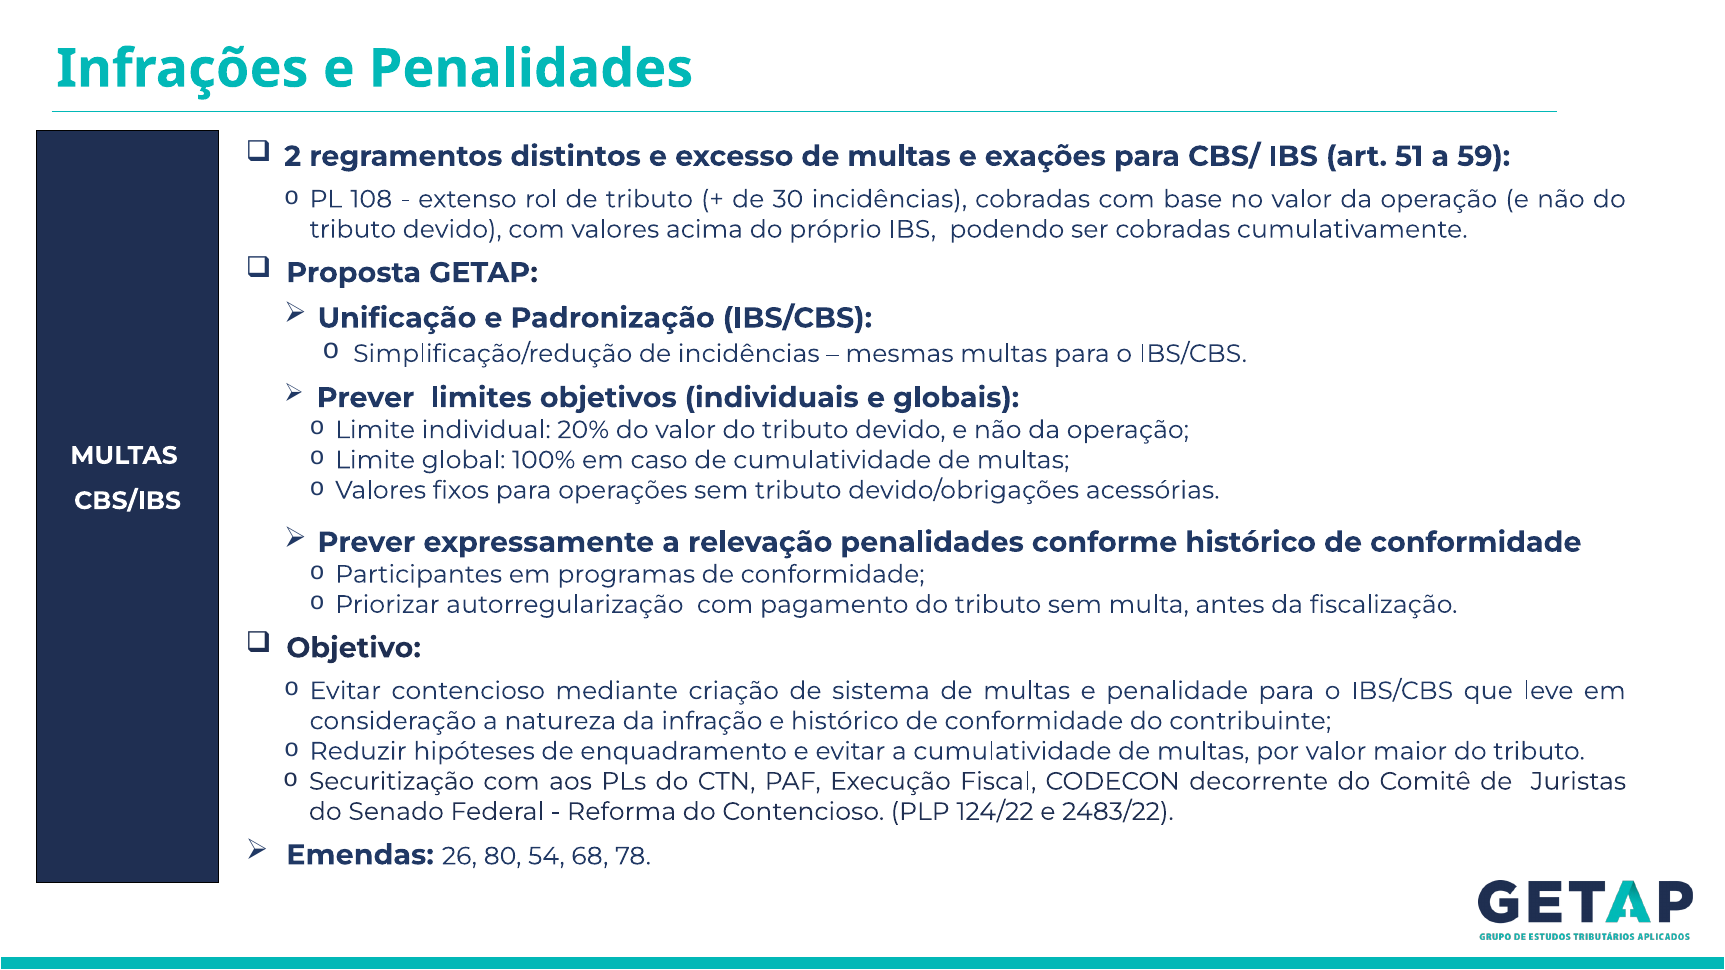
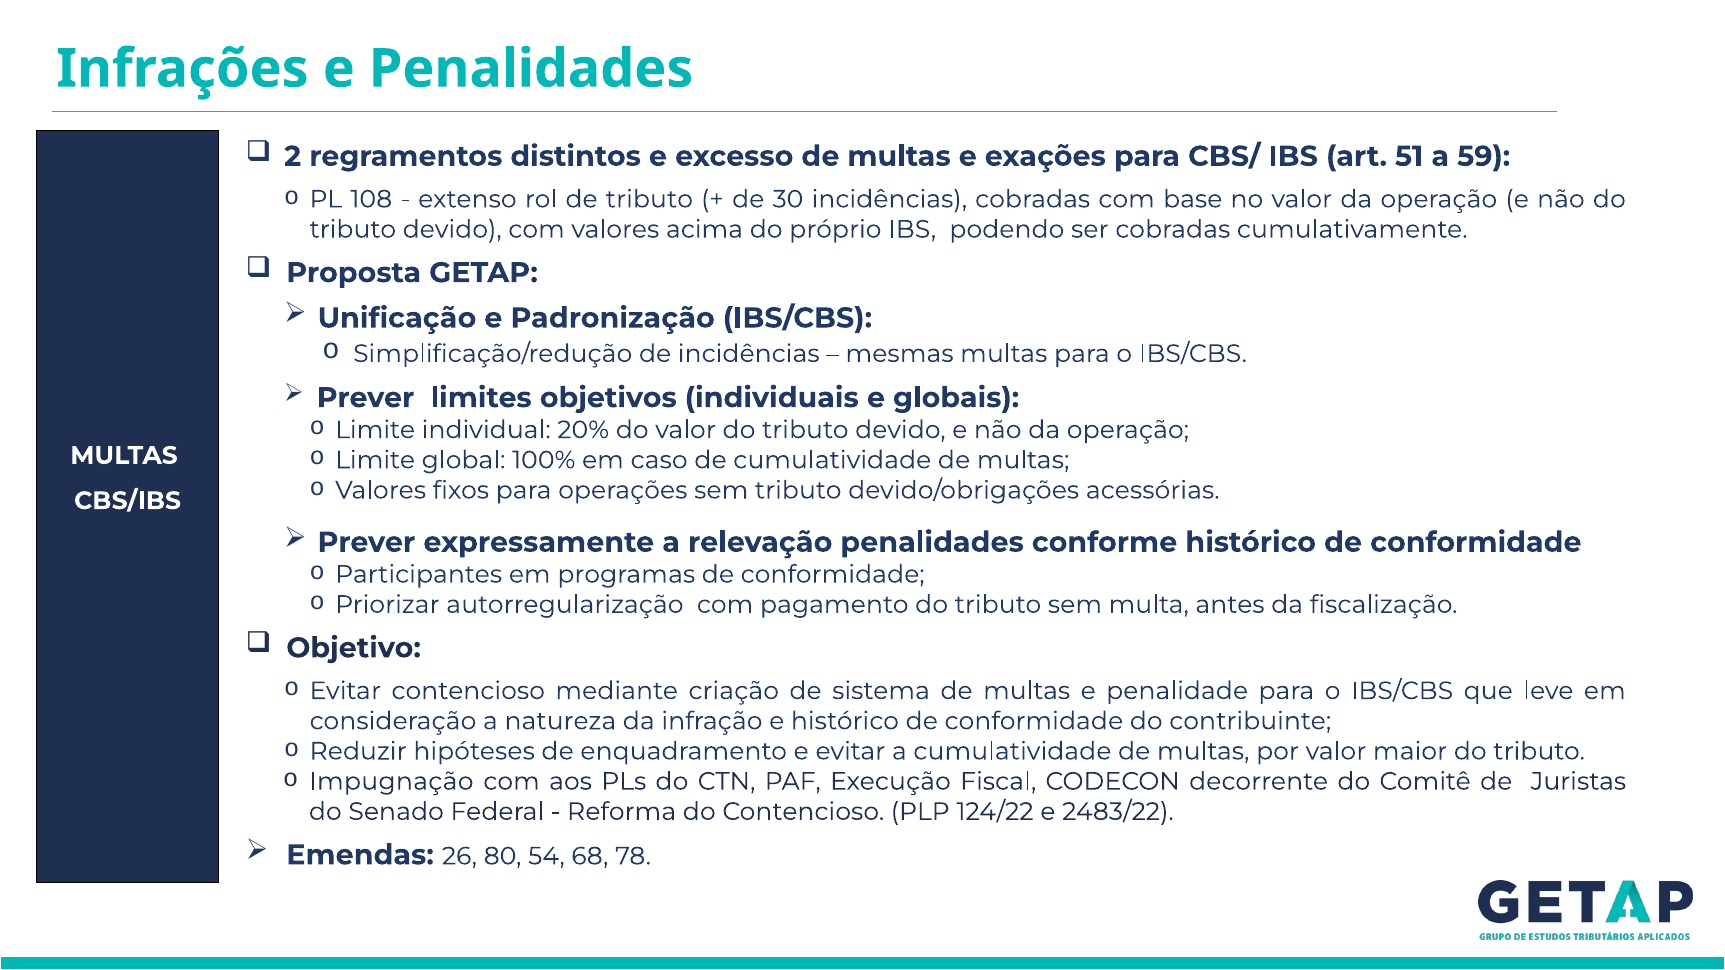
Securitização: Securitização -> Impugnação (391, 782)
